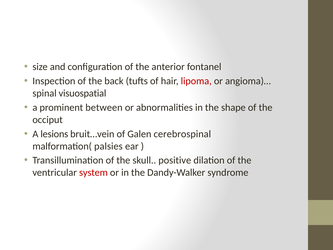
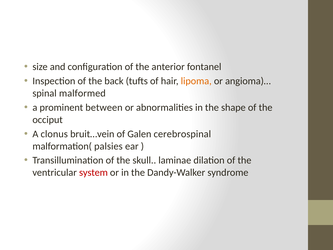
lipoma colour: red -> orange (196, 81)
visuospatial: visuospatial -> malformed (82, 93)
lesions: lesions -> clonus (54, 134)
positive: positive -> laminae (175, 160)
